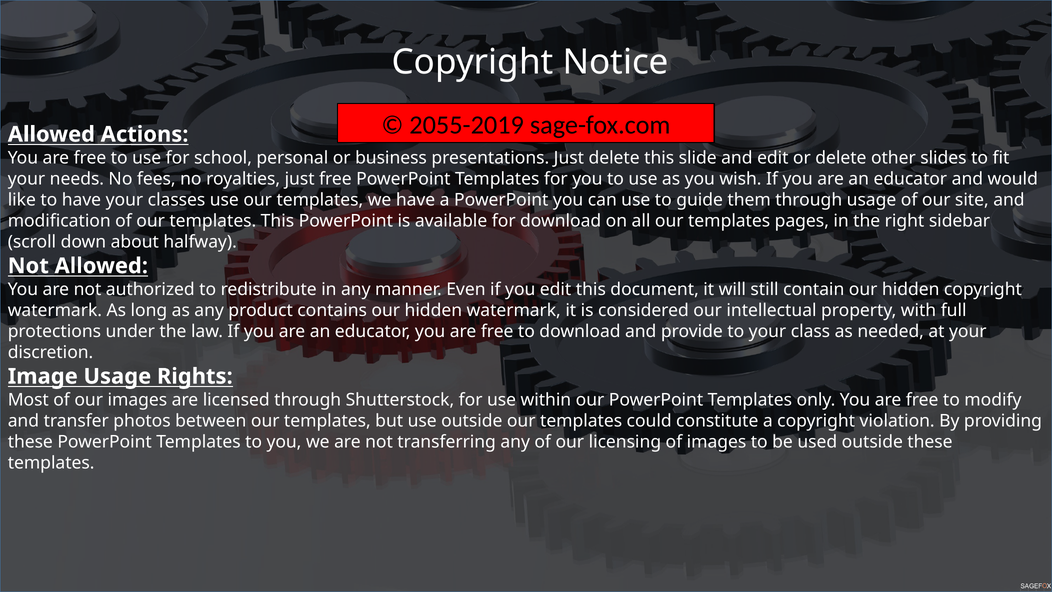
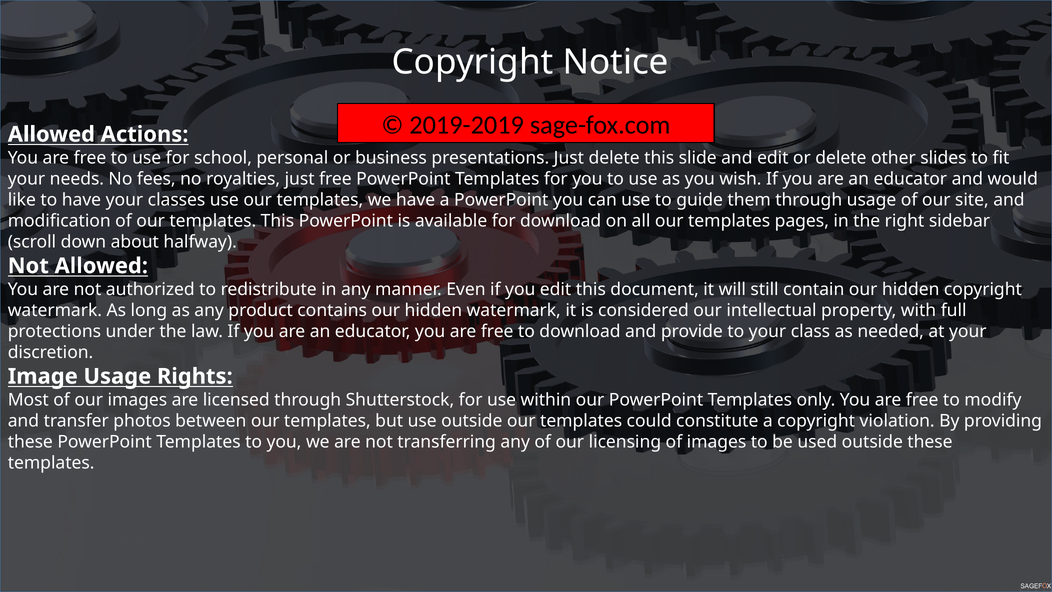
2055-2019: 2055-2019 -> 2019-2019 (467, 125)
